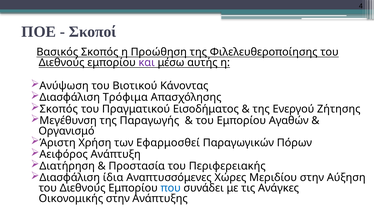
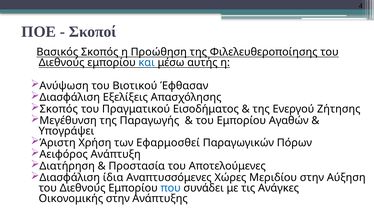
και colour: purple -> blue (147, 63)
Κάνοντας: Κάνοντας -> Έφθασαν (184, 86)
Τρόφιμα: Τρόφιμα -> Εξελίξεις (125, 97)
Οργανισμό: Οργανισμό -> Υπογράψει (66, 131)
Περιφερειακής: Περιφερειακής -> Αποτελούμενες (227, 166)
